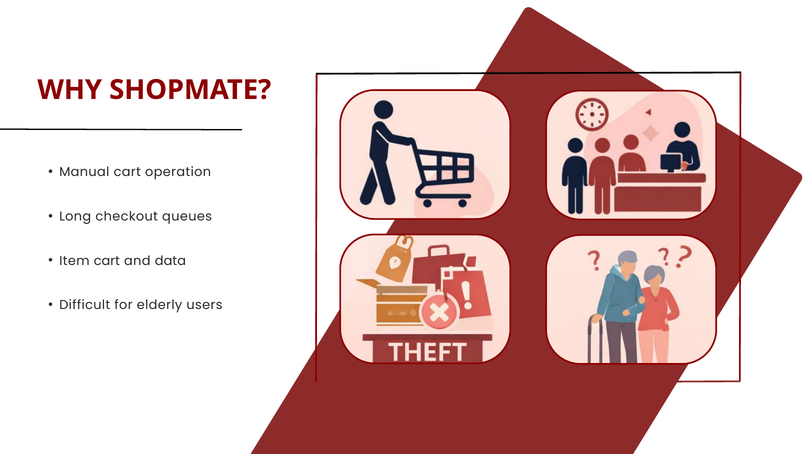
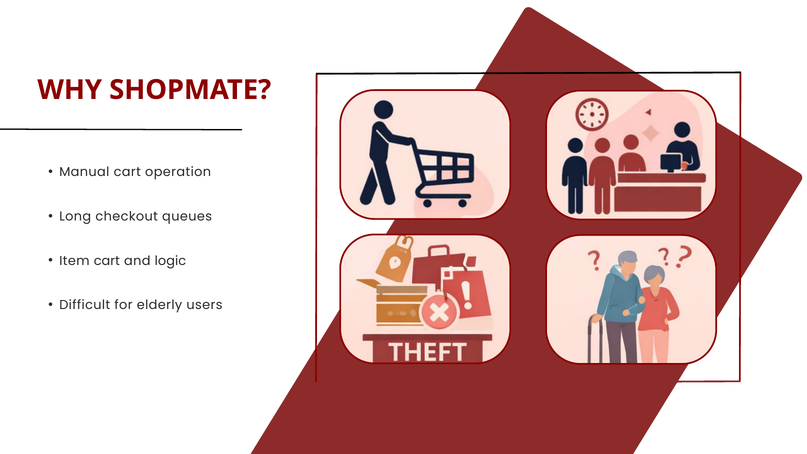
data: data -> logic (170, 261)
